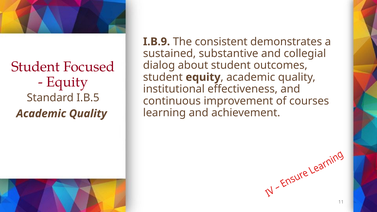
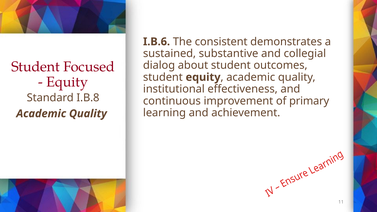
I.B.9: I.B.9 -> I.B.6 (157, 42)
I.B.5: I.B.5 -> I.B.8 (88, 98)
courses: courses -> primary (309, 101)
